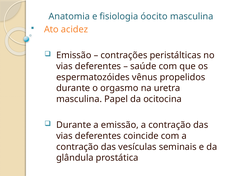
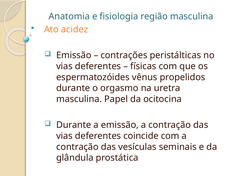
óocito: óocito -> região (154, 16)
saúde: saúde -> físicas (143, 66)
